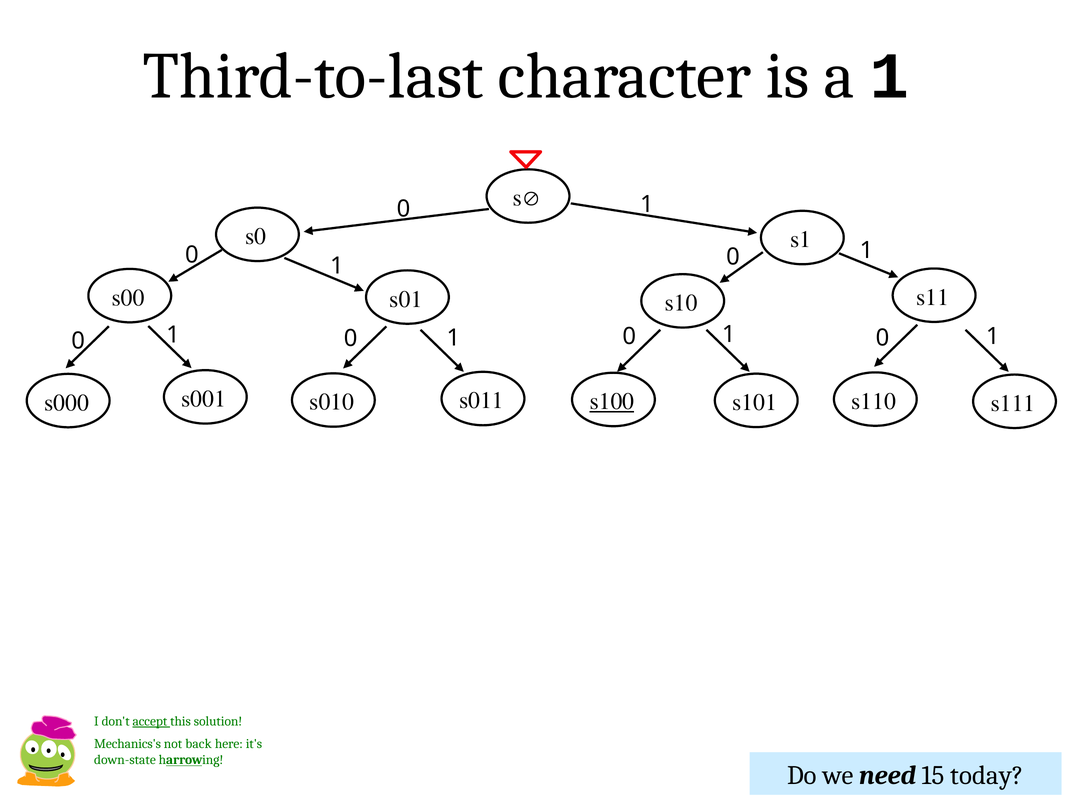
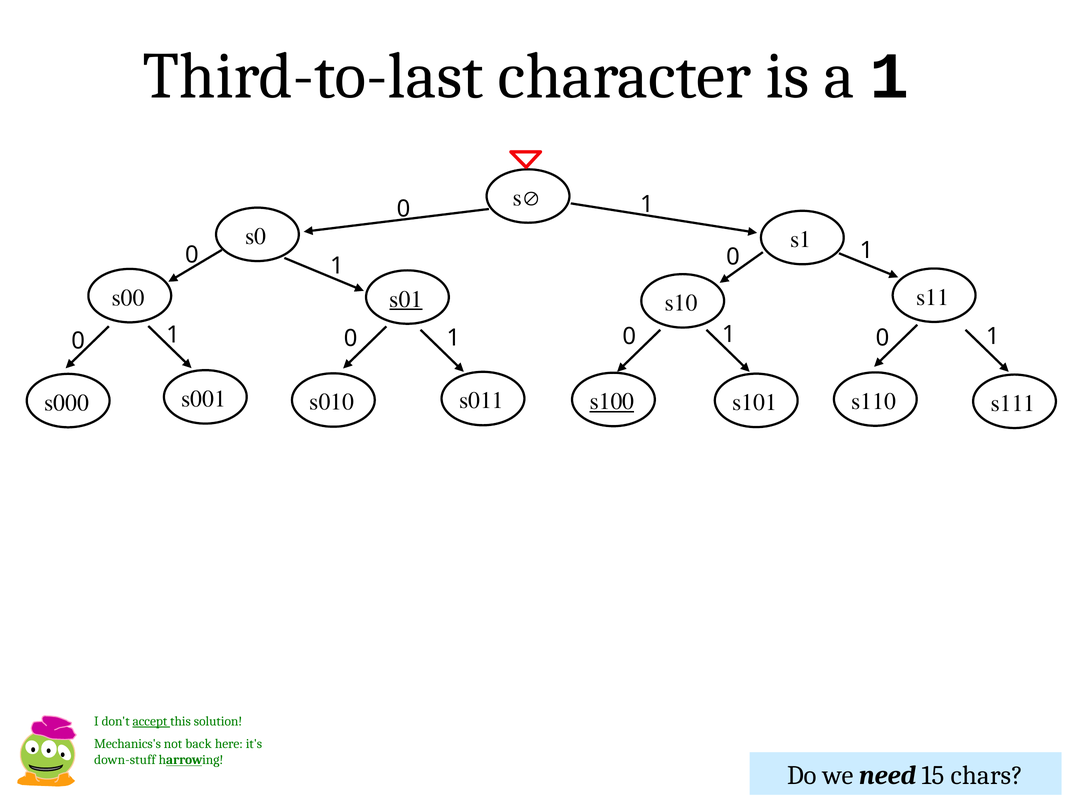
s01 underline: none -> present (406, 299)
down-state: down-state -> down-stuff (125, 760)
today: today -> chars (987, 775)
